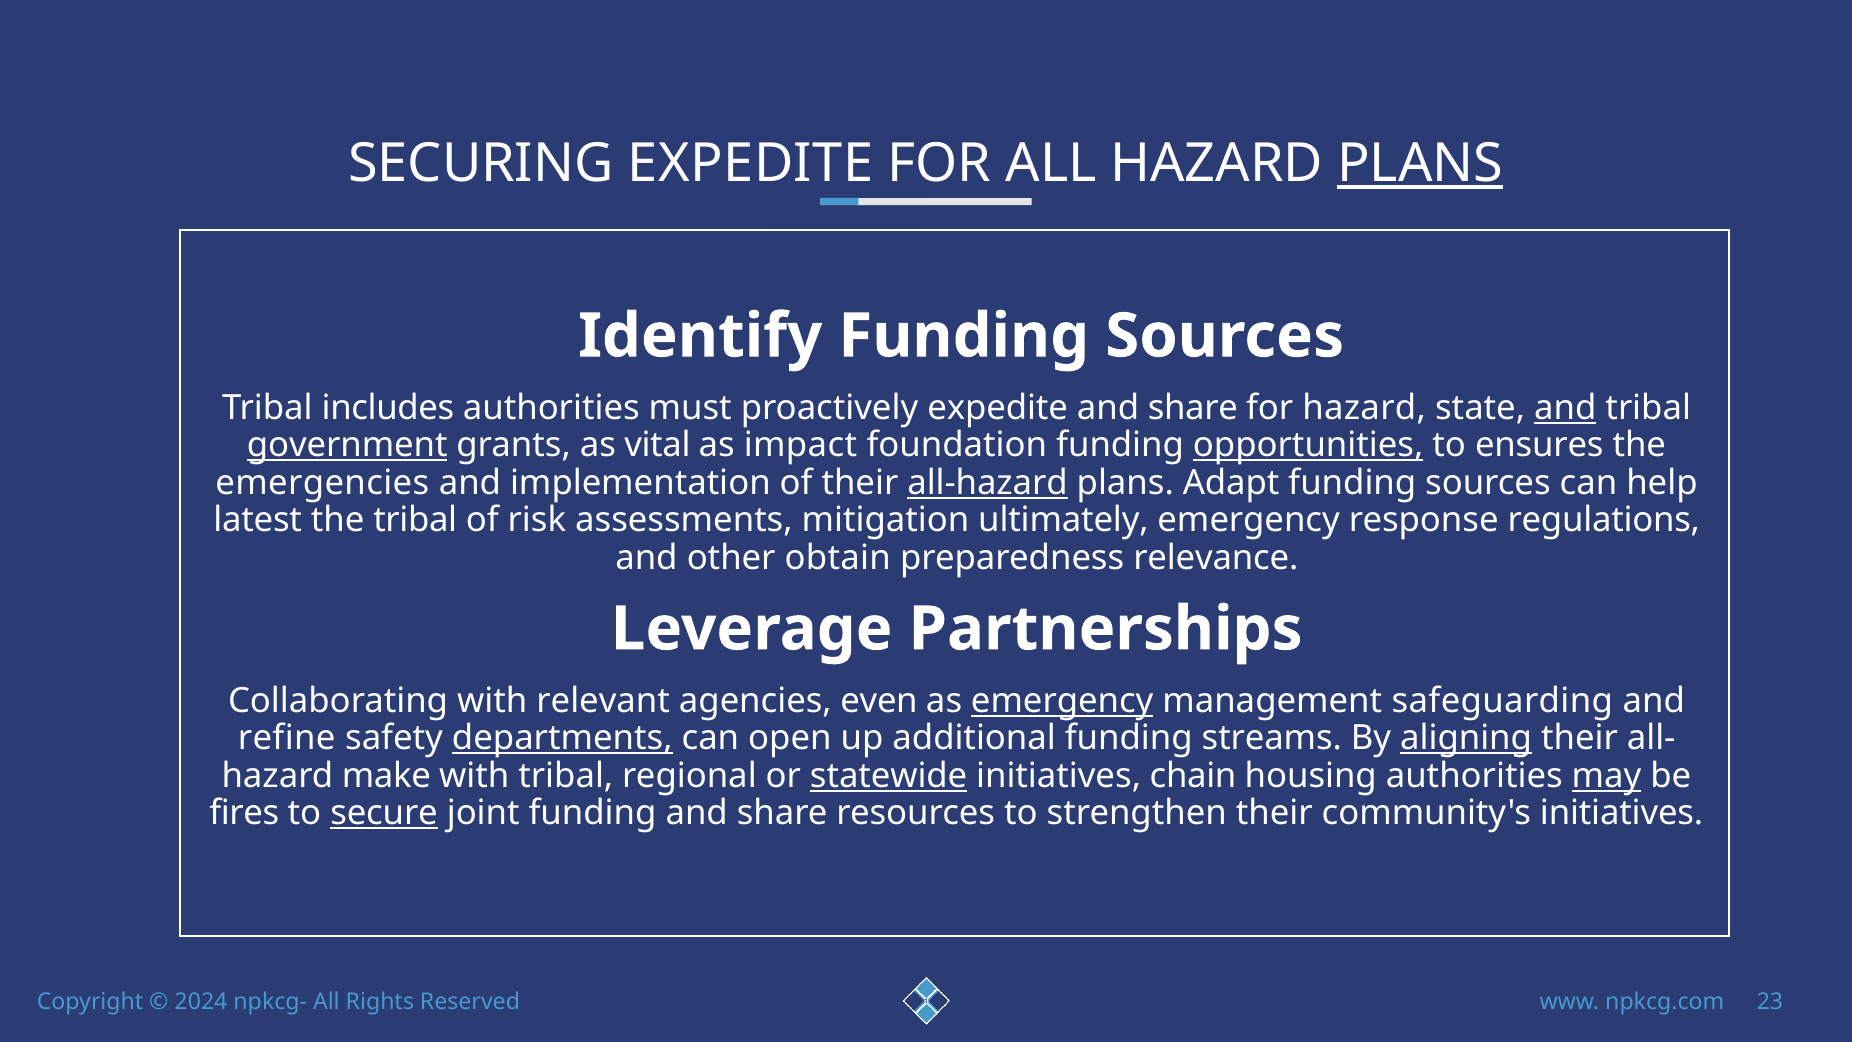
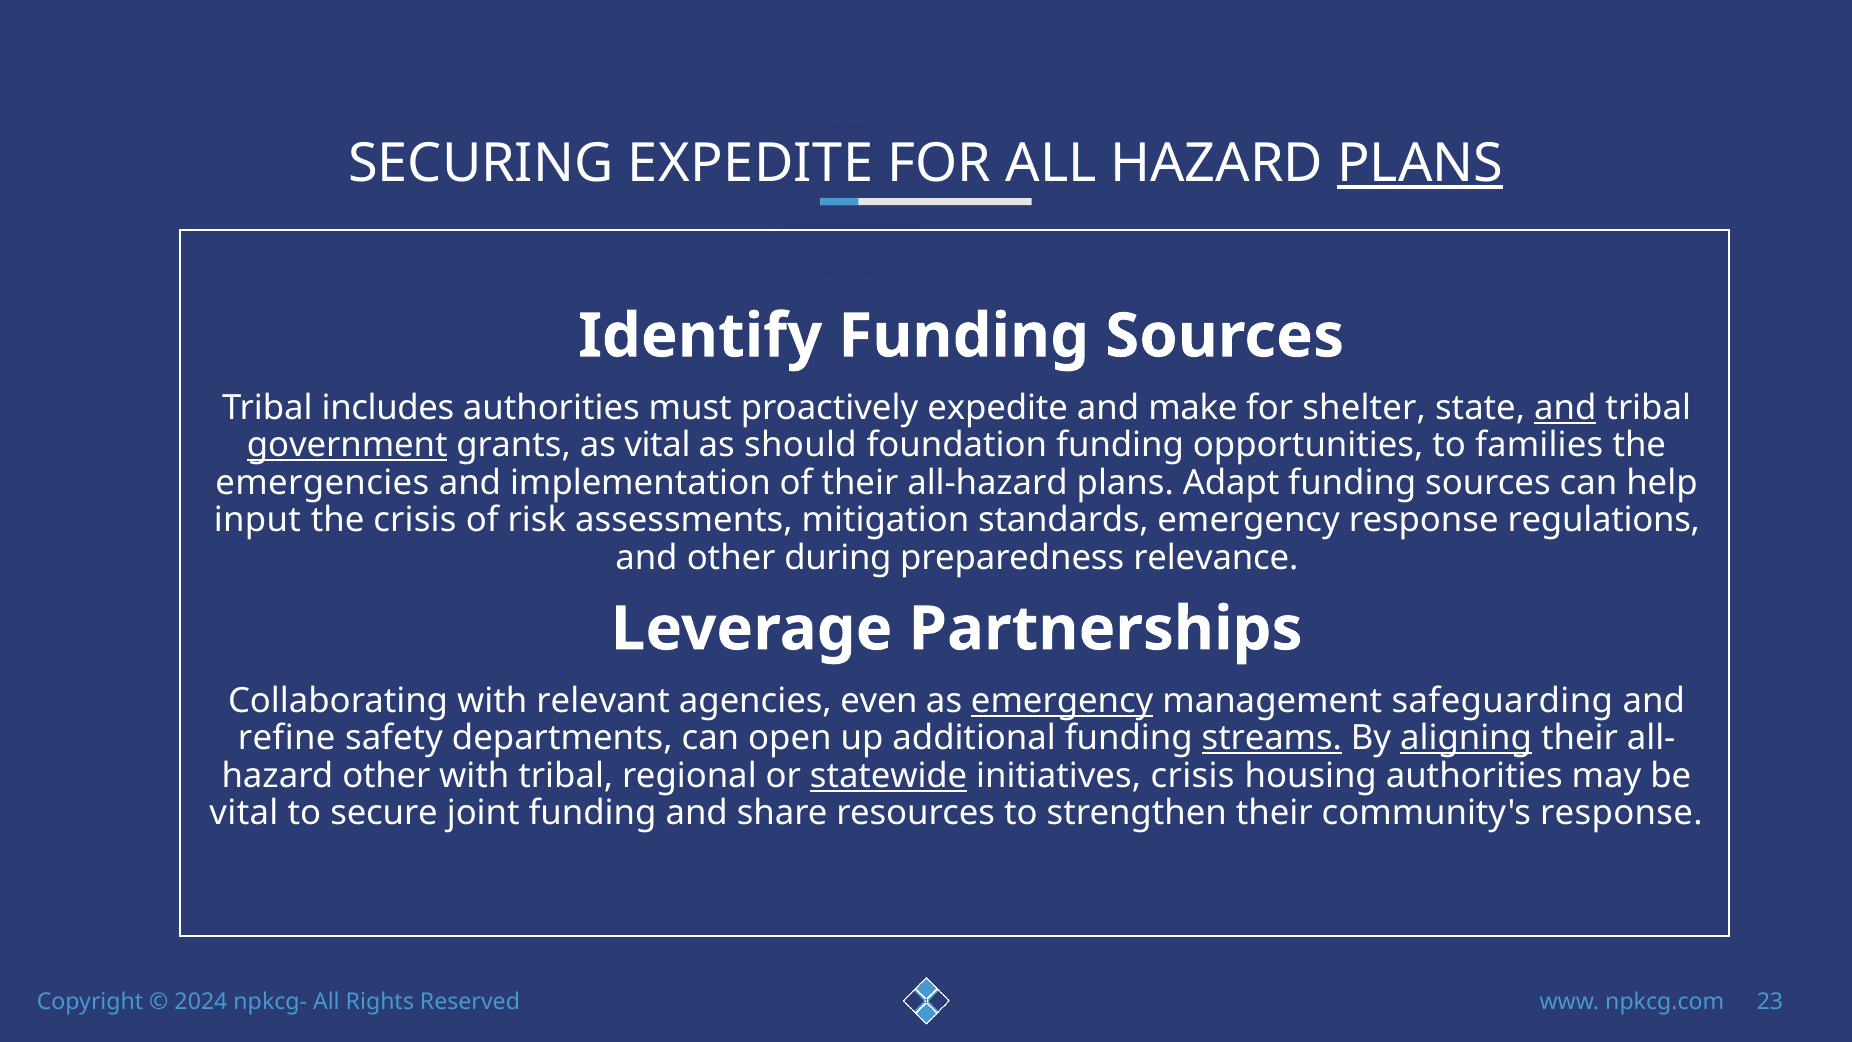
share: share -> make (1193, 408)
for hazard: hazard -> shelter (1364, 408)
impact: impact -> should (800, 445)
opportunities underline: present -> none (1308, 445)
ensures: ensures -> families (1539, 445)
all-hazard underline: present -> none (988, 483)
latest: latest -> input (257, 520)
the tribal: tribal -> crisis (415, 520)
ultimately: ultimately -> standards (1063, 520)
obtain: obtain -> during (838, 558)
departments underline: present -> none (562, 738)
streams underline: none -> present (1272, 738)
hazard make: make -> other (386, 776)
initiatives chain: chain -> crisis (1193, 776)
may underline: present -> none (1607, 776)
fires: fires -> vital (244, 813)
secure underline: present -> none (384, 813)
community's initiatives: initiatives -> response (1621, 813)
